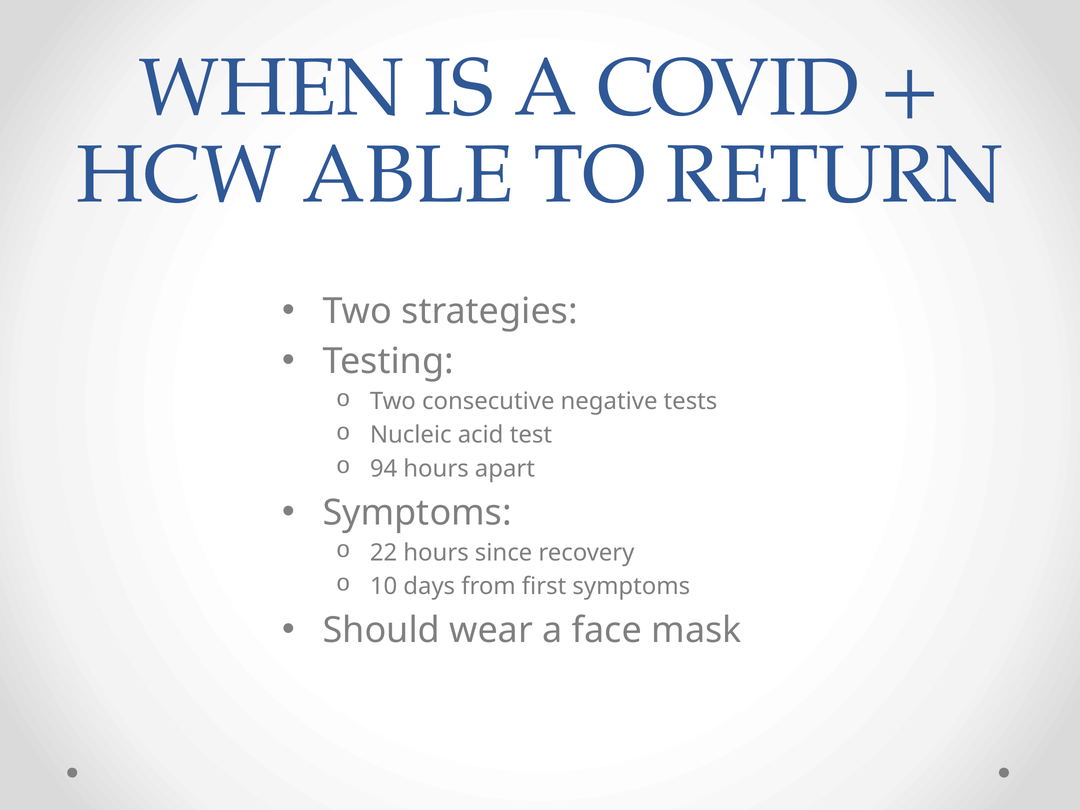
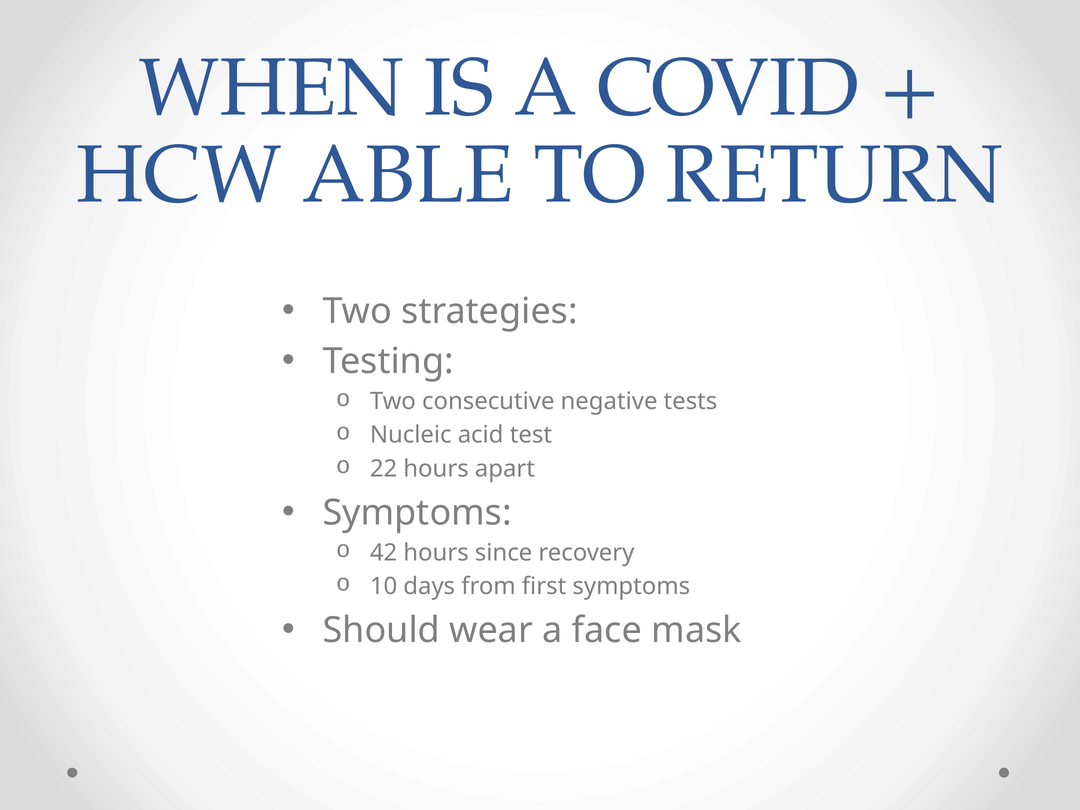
94: 94 -> 22 (384, 469)
22: 22 -> 42 (384, 553)
